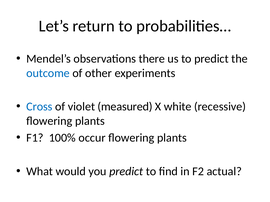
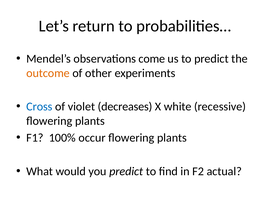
there: there -> come (152, 59)
outcome colour: blue -> orange (48, 73)
measured: measured -> decreases (125, 107)
